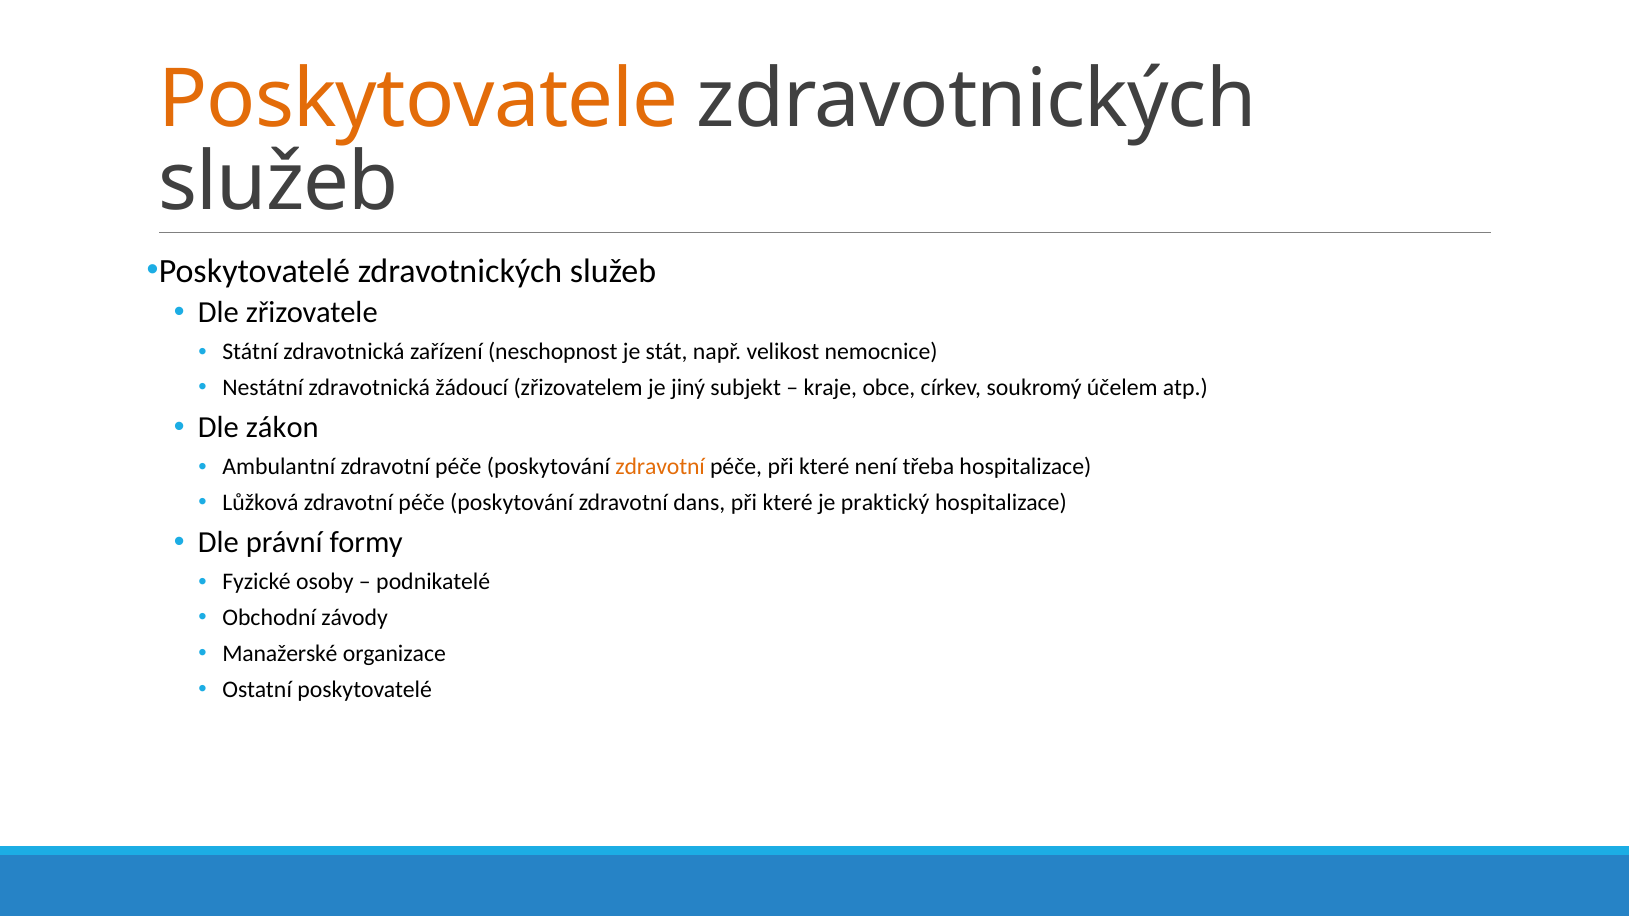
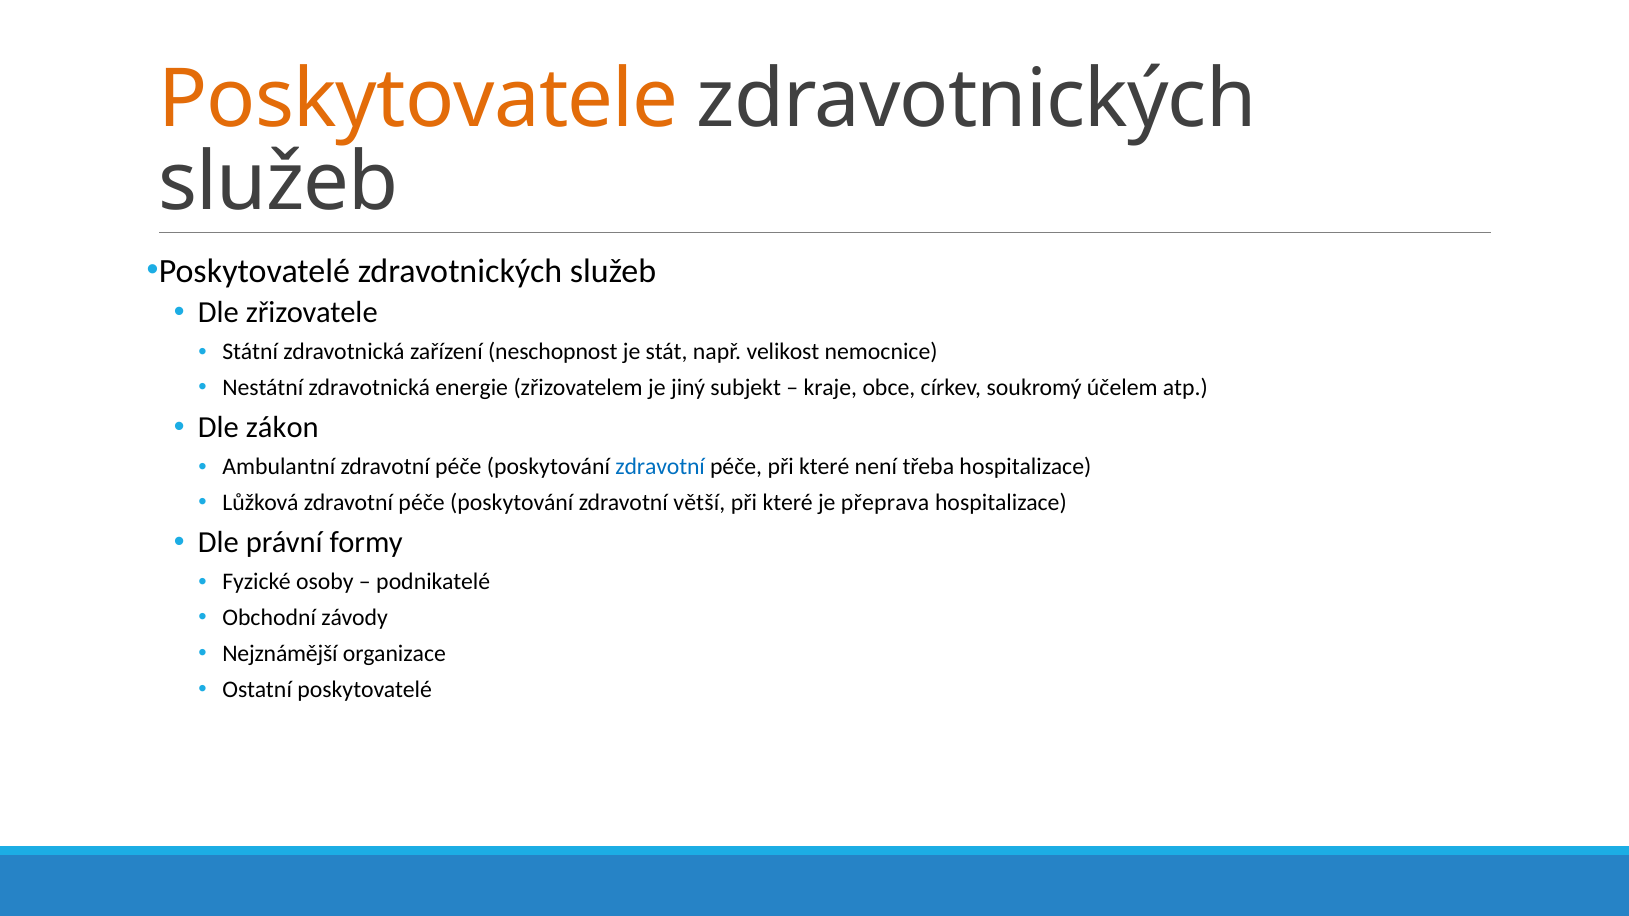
žádoucí: žádoucí -> energie (472, 388)
zdravotní colour: orange -> blue (660, 467)
dans: dans -> větší (699, 503)
praktický: praktický -> přeprava (885, 503)
Manažerské: Manažerské -> Nejznámější (280, 654)
